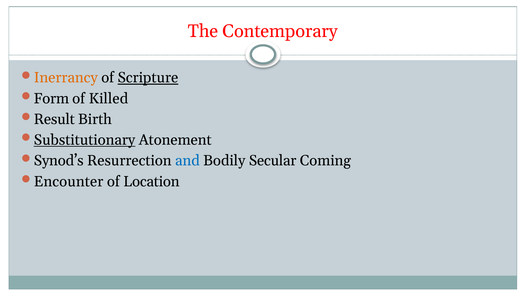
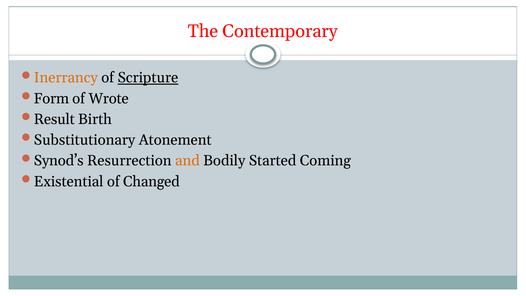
Killed: Killed -> Wrote (109, 98)
Substitutionary underline: present -> none (84, 140)
and colour: blue -> orange (187, 161)
Secular: Secular -> Started (273, 161)
Encounter: Encounter -> Existential (69, 181)
Location: Location -> Changed (151, 181)
